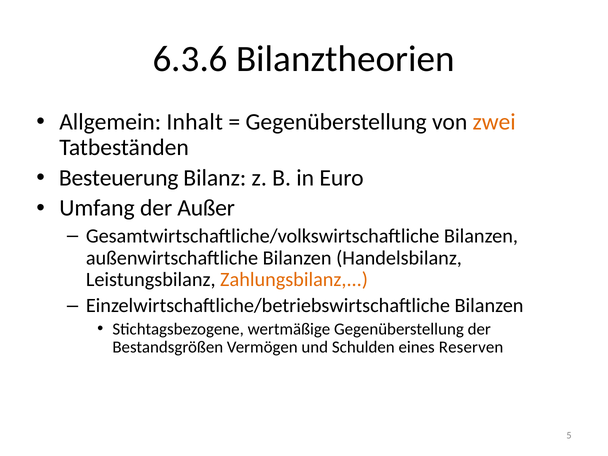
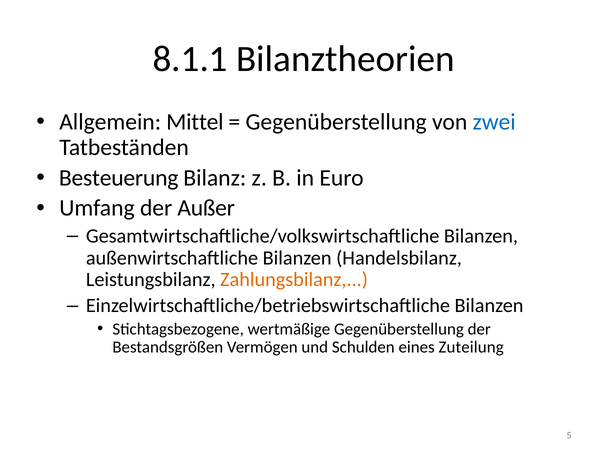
6.3.6: 6.3.6 -> 8.1.1 (190, 59)
Inhalt: Inhalt -> Mittel (195, 122)
zwei colour: orange -> blue (494, 122)
Reserven: Reserven -> Zuteilung (471, 347)
